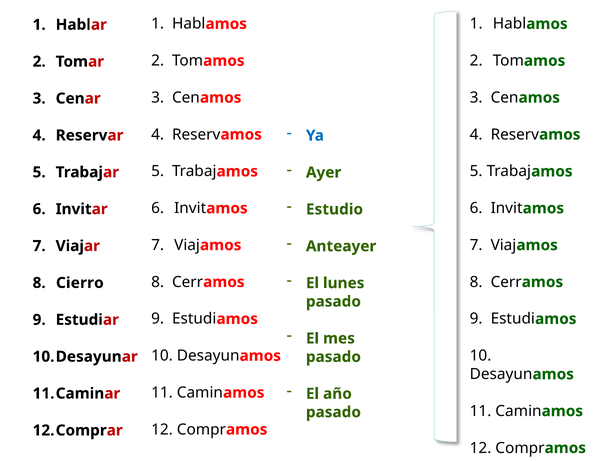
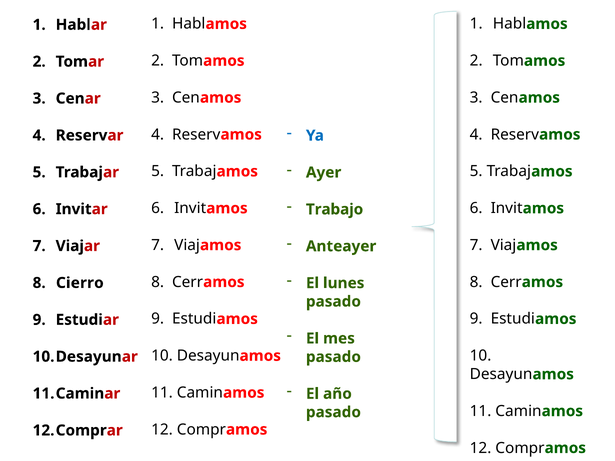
Estudio: Estudio -> Trabajo (335, 209)
